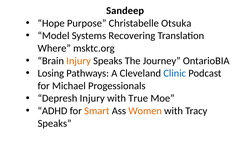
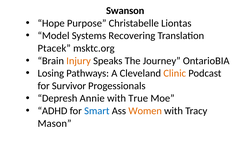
Sandeep: Sandeep -> Swanson (125, 11)
Otsuka: Otsuka -> Liontas (176, 23)
Where: Where -> Ptacek (54, 48)
Clinic colour: blue -> orange (175, 73)
Michael: Michael -> Survivor (69, 86)
Depresh Injury: Injury -> Annie (92, 98)
Smart colour: orange -> blue (97, 111)
Speaks: Speaks -> Mason (55, 124)
